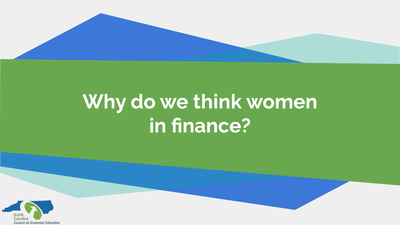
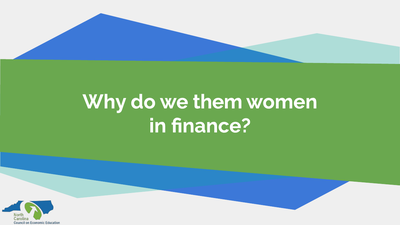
think: think -> them (218, 102)
